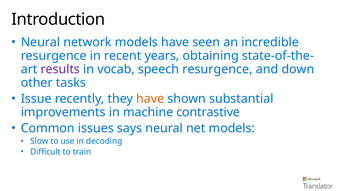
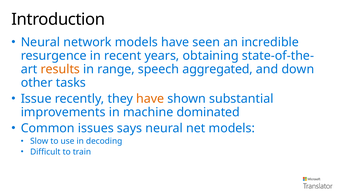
results colour: purple -> orange (60, 69)
vocab: vocab -> range (116, 69)
speech resurgence: resurgence -> aggregated (218, 69)
contrastive: contrastive -> dominated (208, 112)
